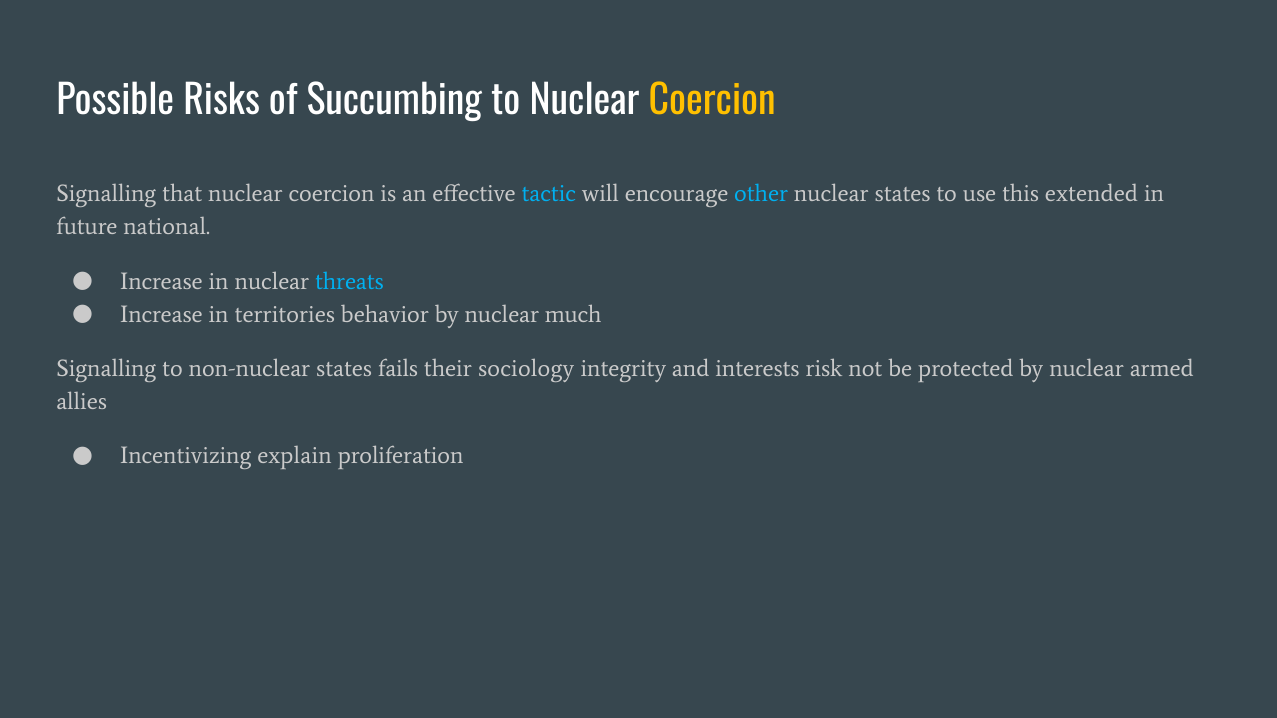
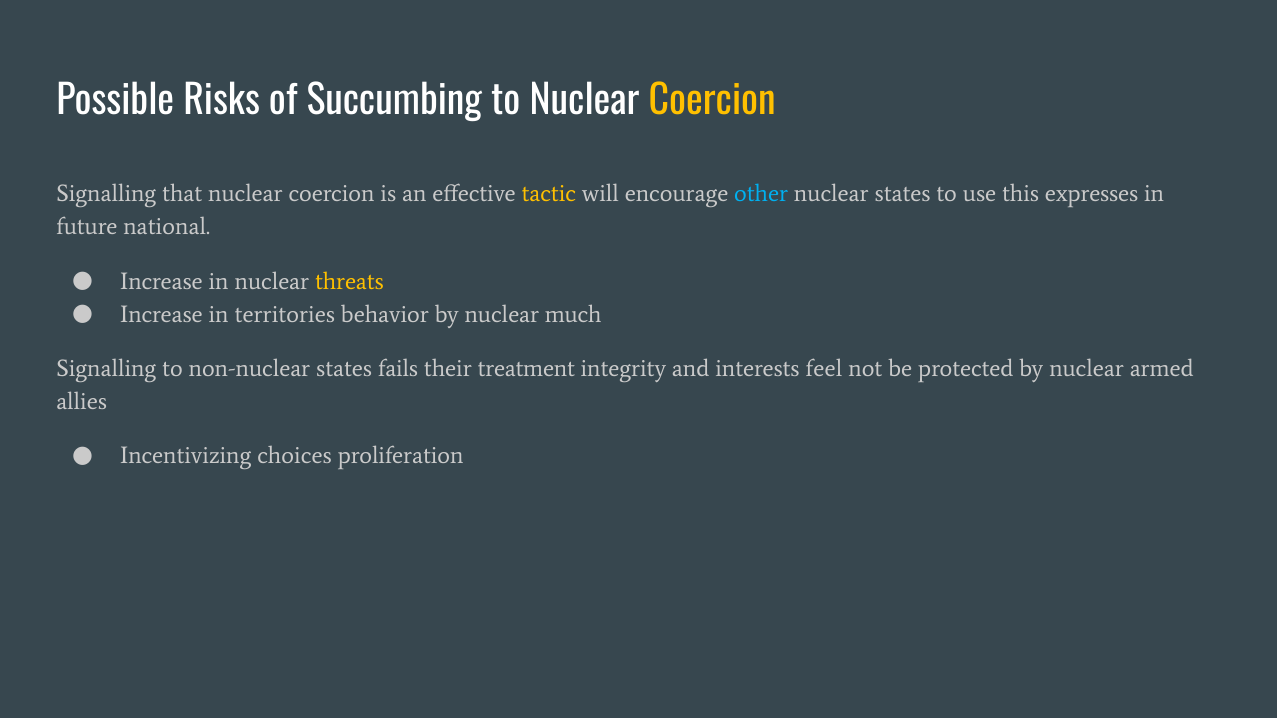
tactic colour: light blue -> yellow (549, 194)
extended: extended -> expresses (1092, 194)
threats colour: light blue -> yellow (349, 281)
sociology: sociology -> treatment (526, 369)
risk: risk -> feel (824, 369)
explain: explain -> choices (295, 456)
